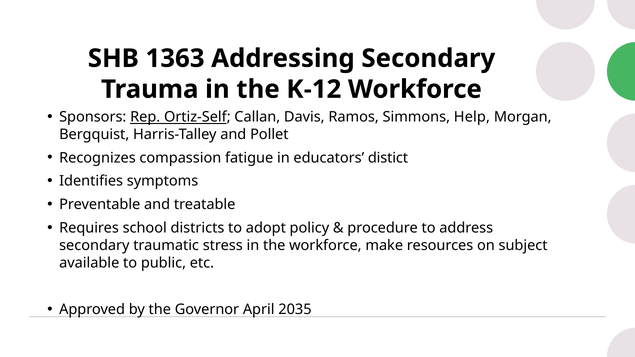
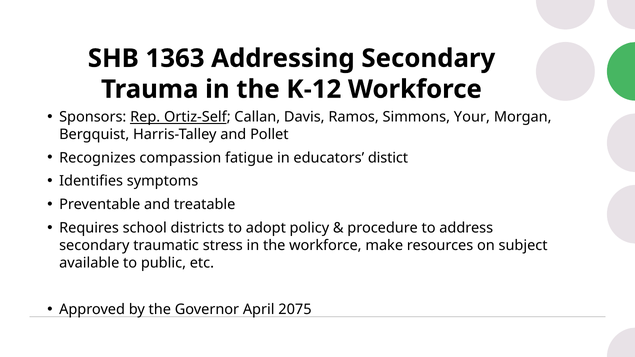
Help: Help -> Your (472, 117)
2035: 2035 -> 2075 (295, 310)
